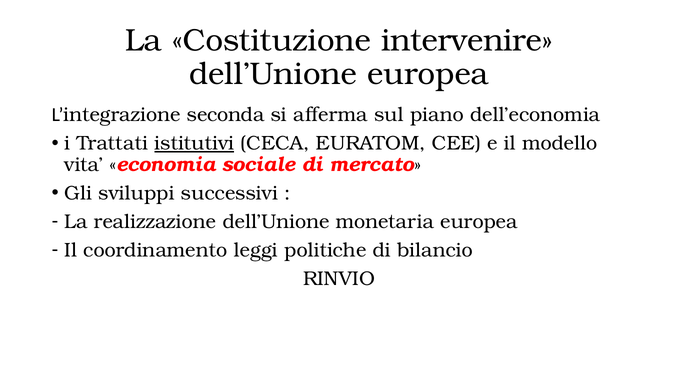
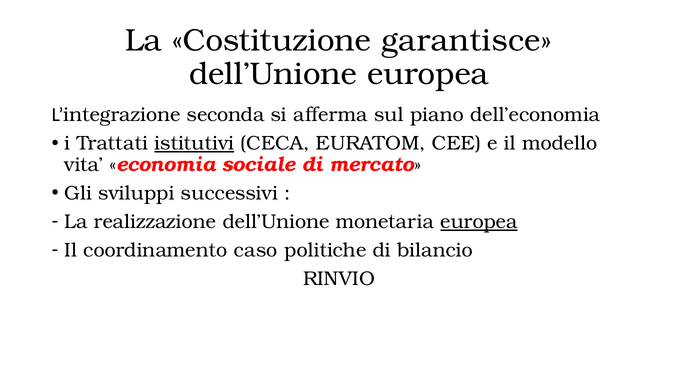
intervenire: intervenire -> garantisce (467, 40)
europea underline: none -> present (479, 221)
leggi: leggi -> caso (256, 250)
